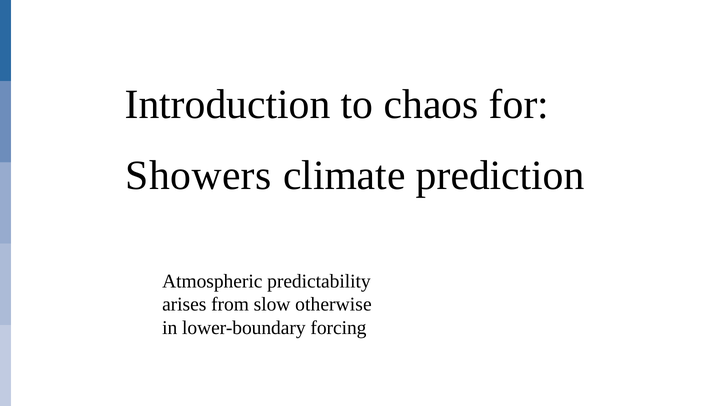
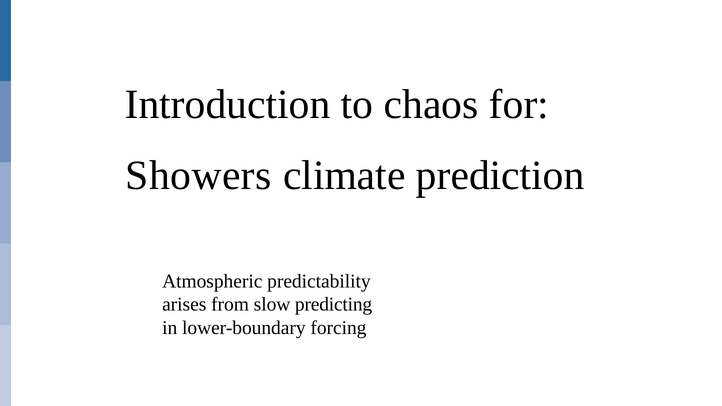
otherwise: otherwise -> predicting (334, 305)
